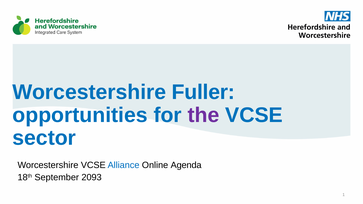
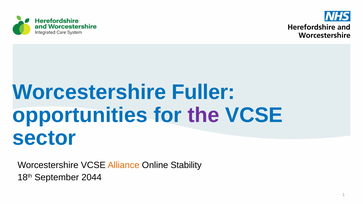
Alliance colour: blue -> orange (124, 165)
Agenda: Agenda -> Stability (186, 165)
2093: 2093 -> 2044 (92, 178)
